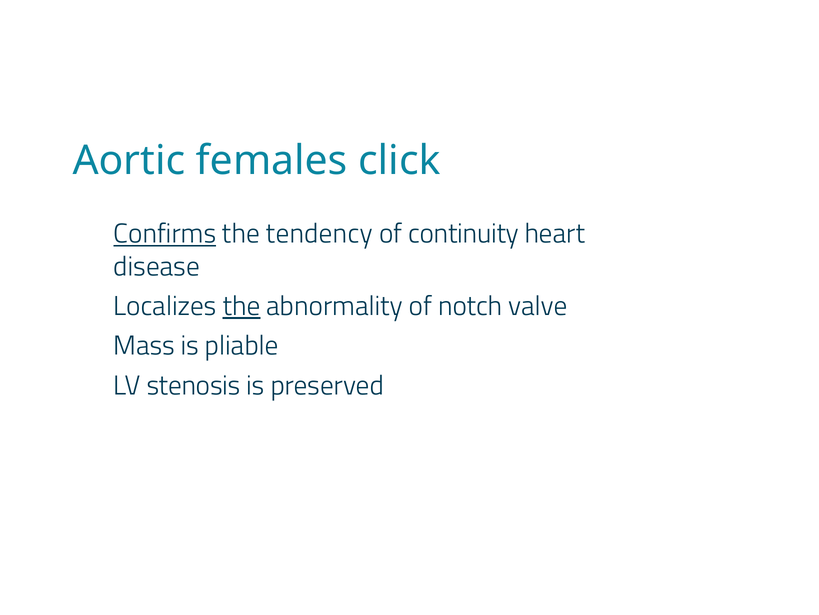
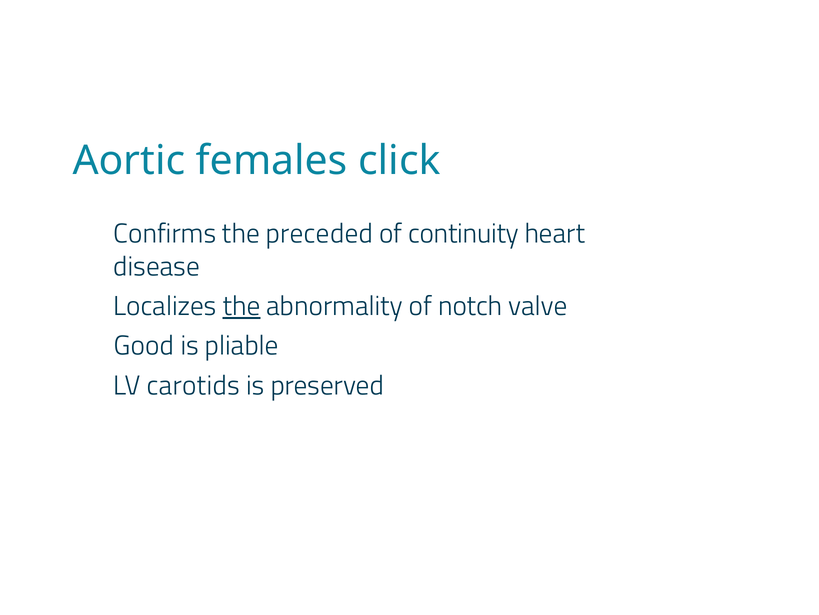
Confirms underline: present -> none (165, 234)
tendency: tendency -> preceded (319, 234)
Mass: Mass -> Good (144, 345)
stenosis: stenosis -> carotids (193, 385)
